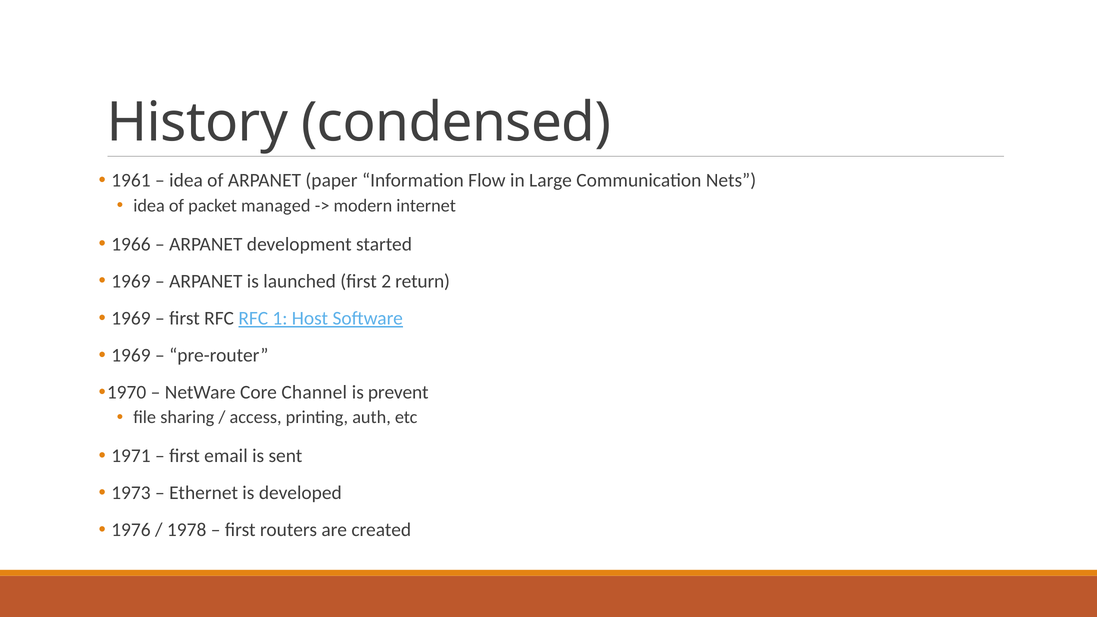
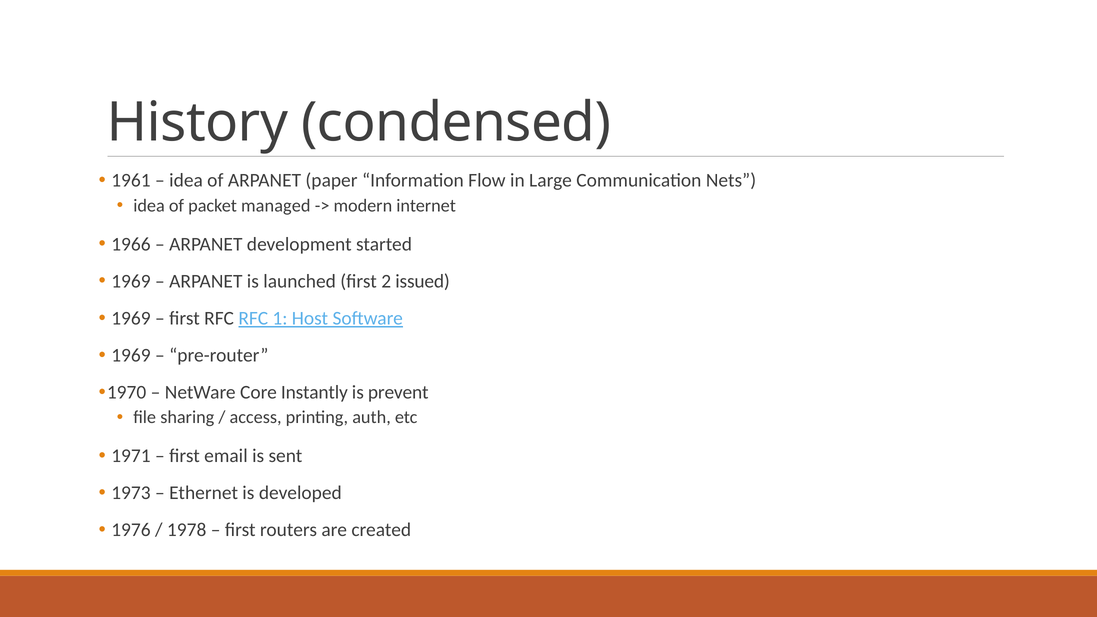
return: return -> issued (423, 281)
Channel: Channel -> Instantly (314, 392)
